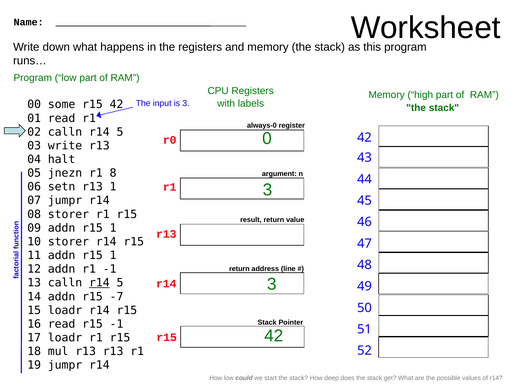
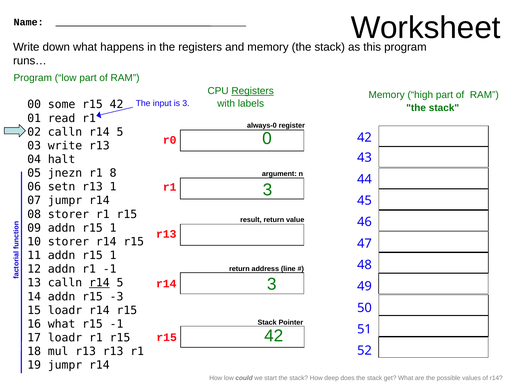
Registers underline: none -> present (253, 91)
-7: -7 -> -3 (117, 297)
16 read: read -> what (62, 324)
